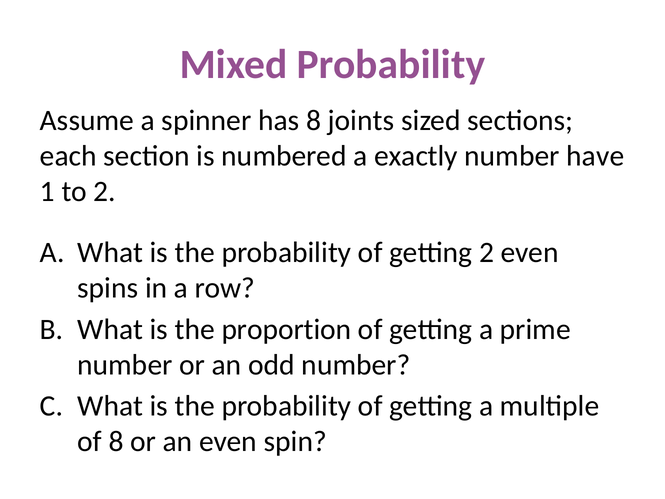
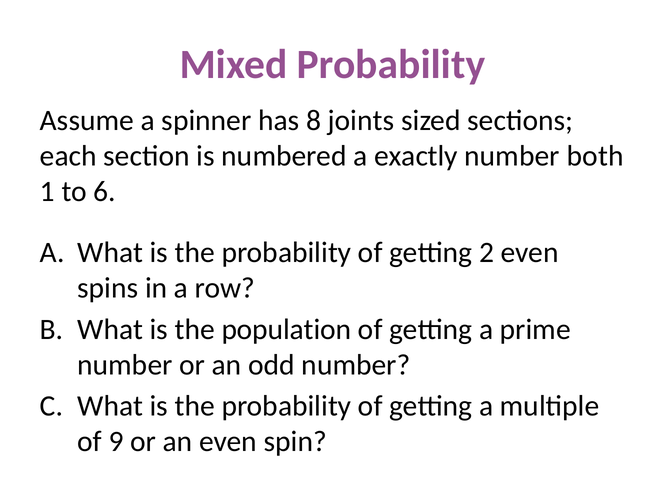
have: have -> both (595, 156)
to 2: 2 -> 6 (105, 191)
proportion: proportion -> population (286, 329)
of 8: 8 -> 9 (116, 441)
